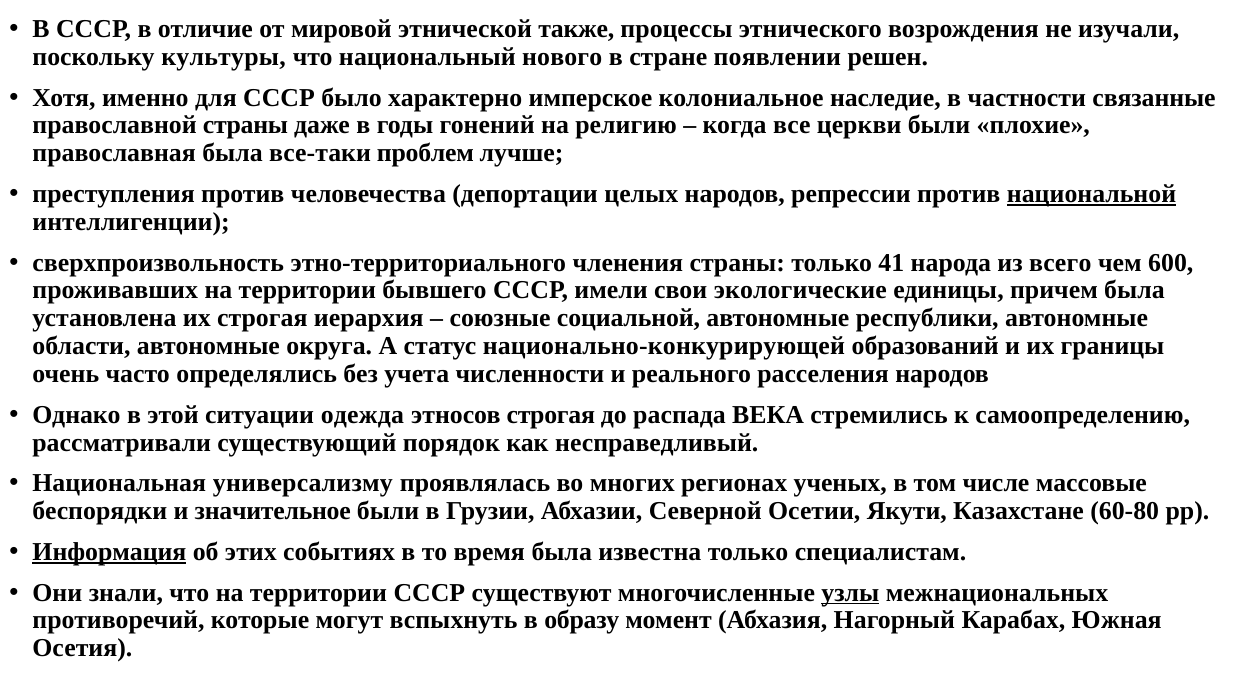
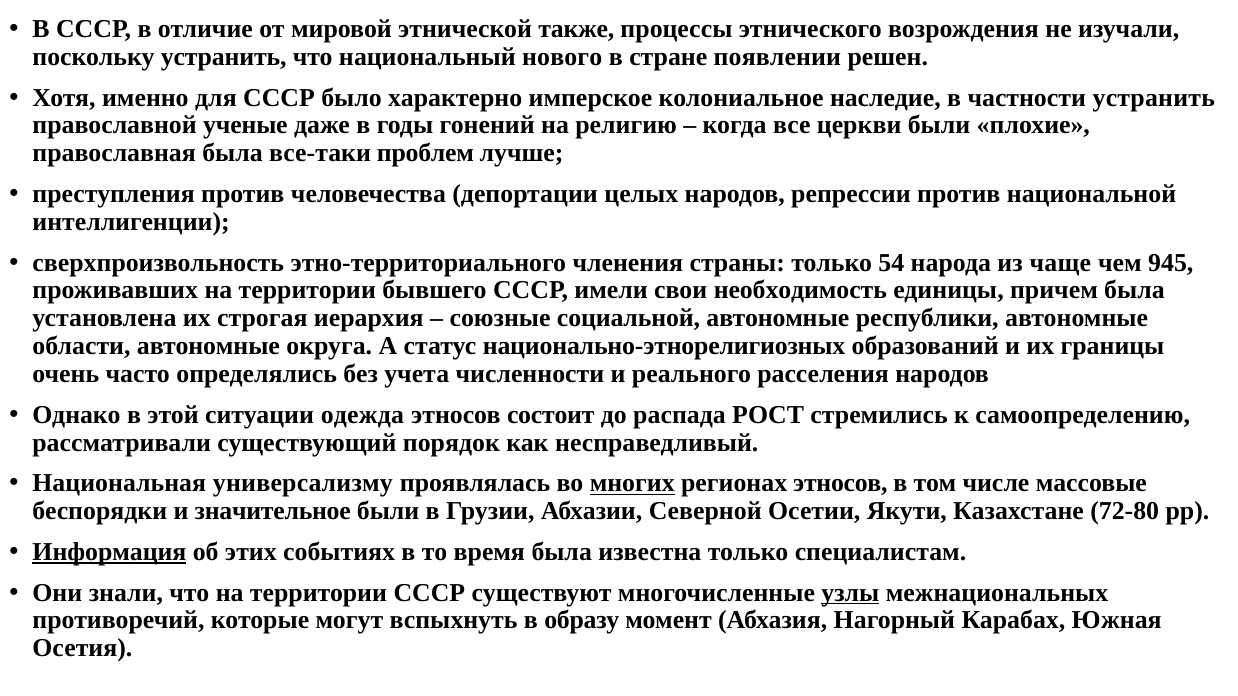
поскольку культуры: культуры -> устранить (224, 57)
частности связанные: связанные -> устранить (1154, 98)
православной страны: страны -> ученые (245, 126)
национальной underline: present -> none (1092, 194)
41: 41 -> 54 (891, 263)
всего: всего -> чаще (1060, 263)
600: 600 -> 945 (1171, 263)
экологические: экологические -> необходимость (800, 291)
национально-конкурирующей: национально-конкурирующей -> национально-этнорелигиозных (664, 346)
этносов строгая: строгая -> состоит (551, 415)
ВЕКА: ВЕКА -> РОСТ (768, 415)
многих underline: none -> present (632, 484)
регионах ученых: ученых -> этносов (840, 484)
60-80: 60-80 -> 72-80 (1125, 511)
